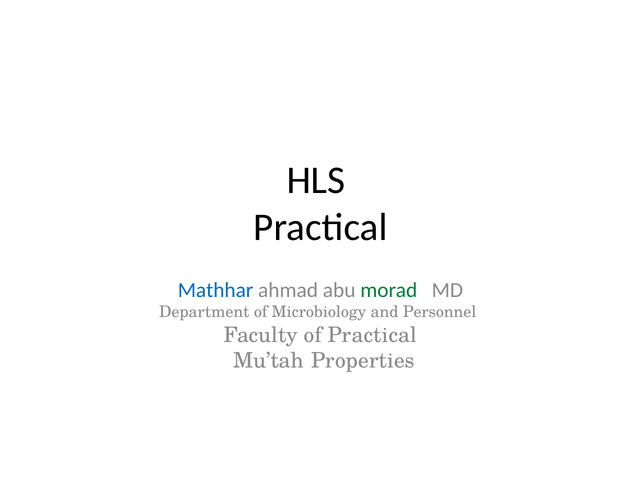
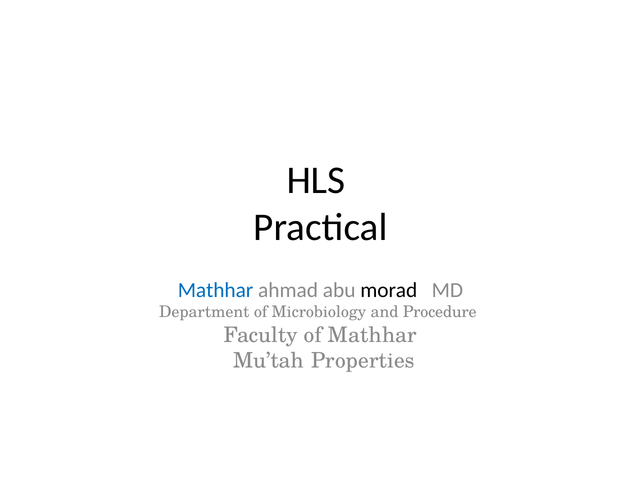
morad colour: green -> black (389, 290)
Personnel: Personnel -> Procedure (440, 312)
of Practical: Practical -> Mathhar (372, 335)
